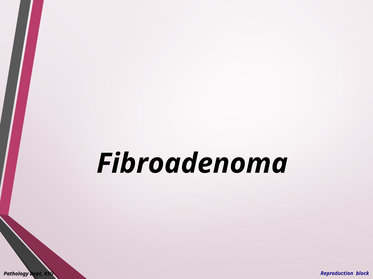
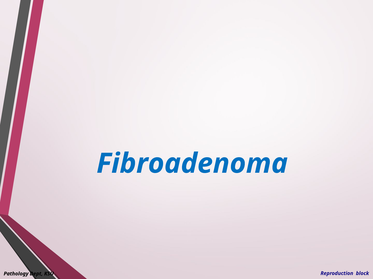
Fibroadenoma colour: black -> blue (192, 164)
